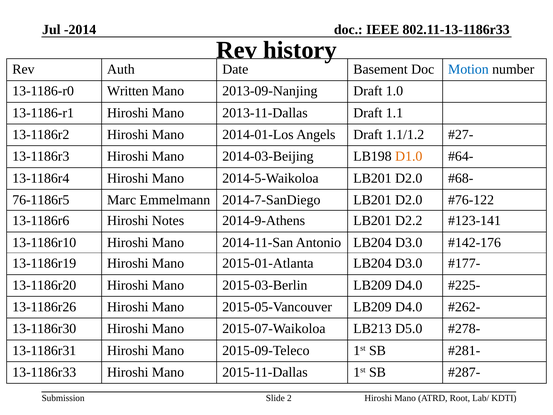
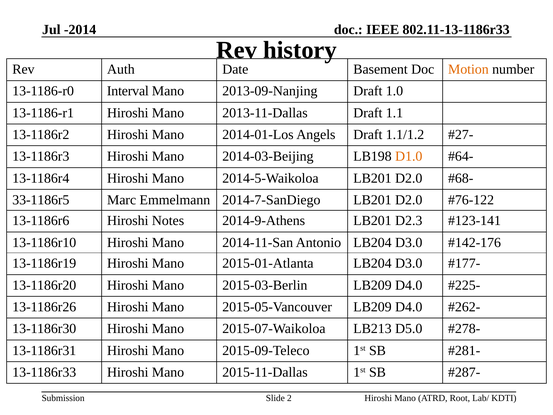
Motion colour: blue -> orange (468, 69)
Written: Written -> Interval (128, 91)
76-1186r5: 76-1186r5 -> 33-1186r5 (41, 200)
D2.2: D2.2 -> D2.3 (409, 221)
